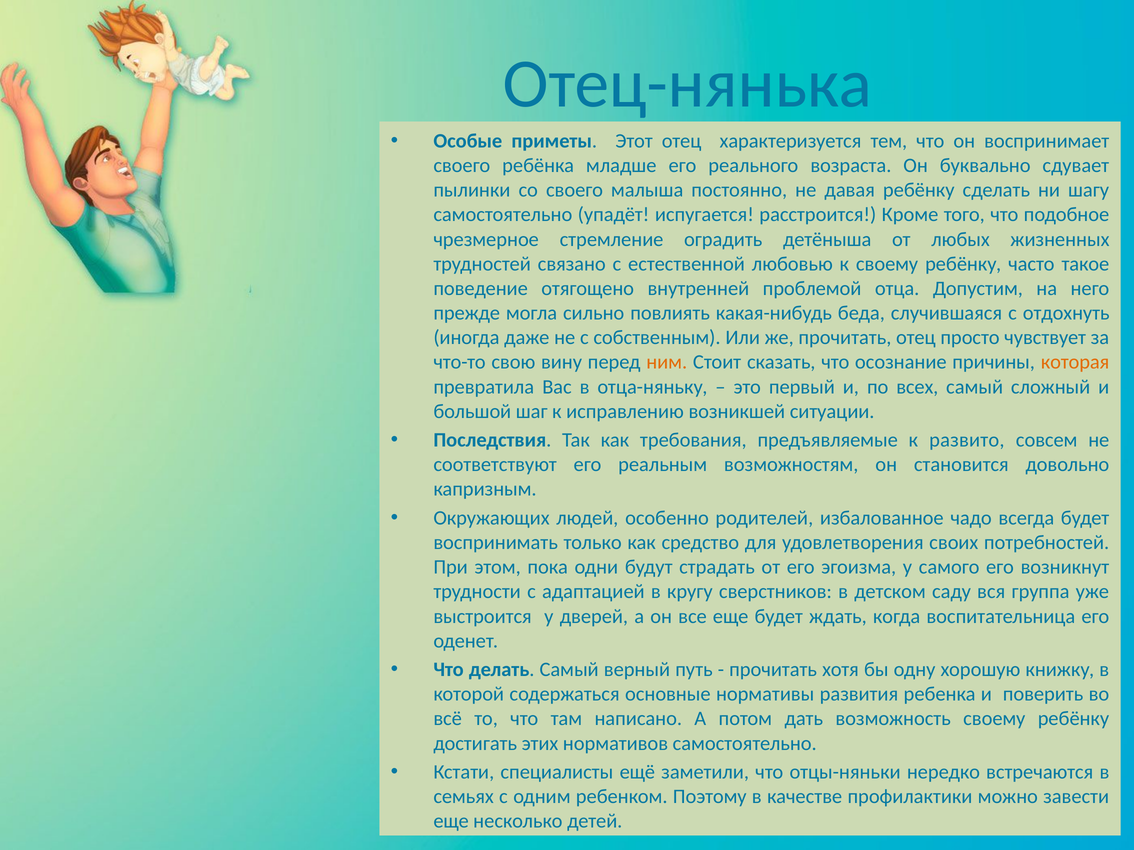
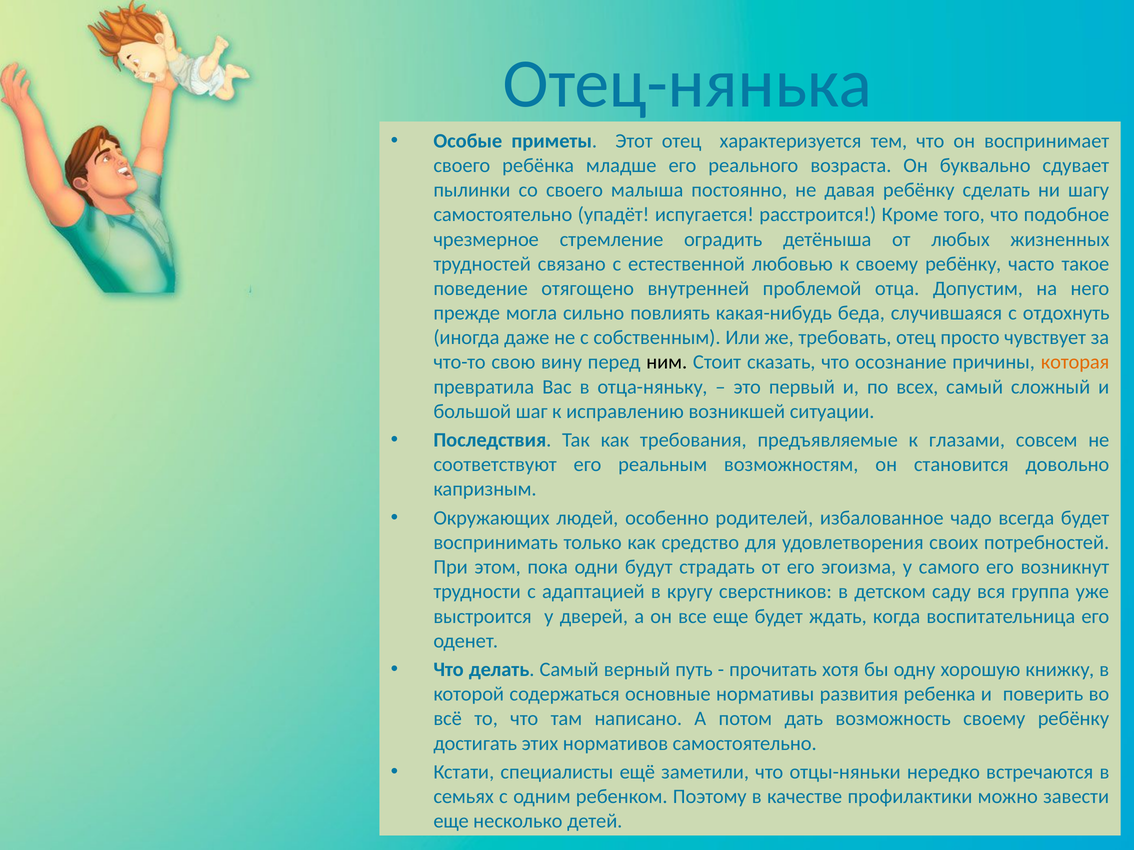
же прочитать: прочитать -> требовать (845, 338)
ним colour: orange -> black (667, 362)
развито: развито -> глазами (967, 440)
